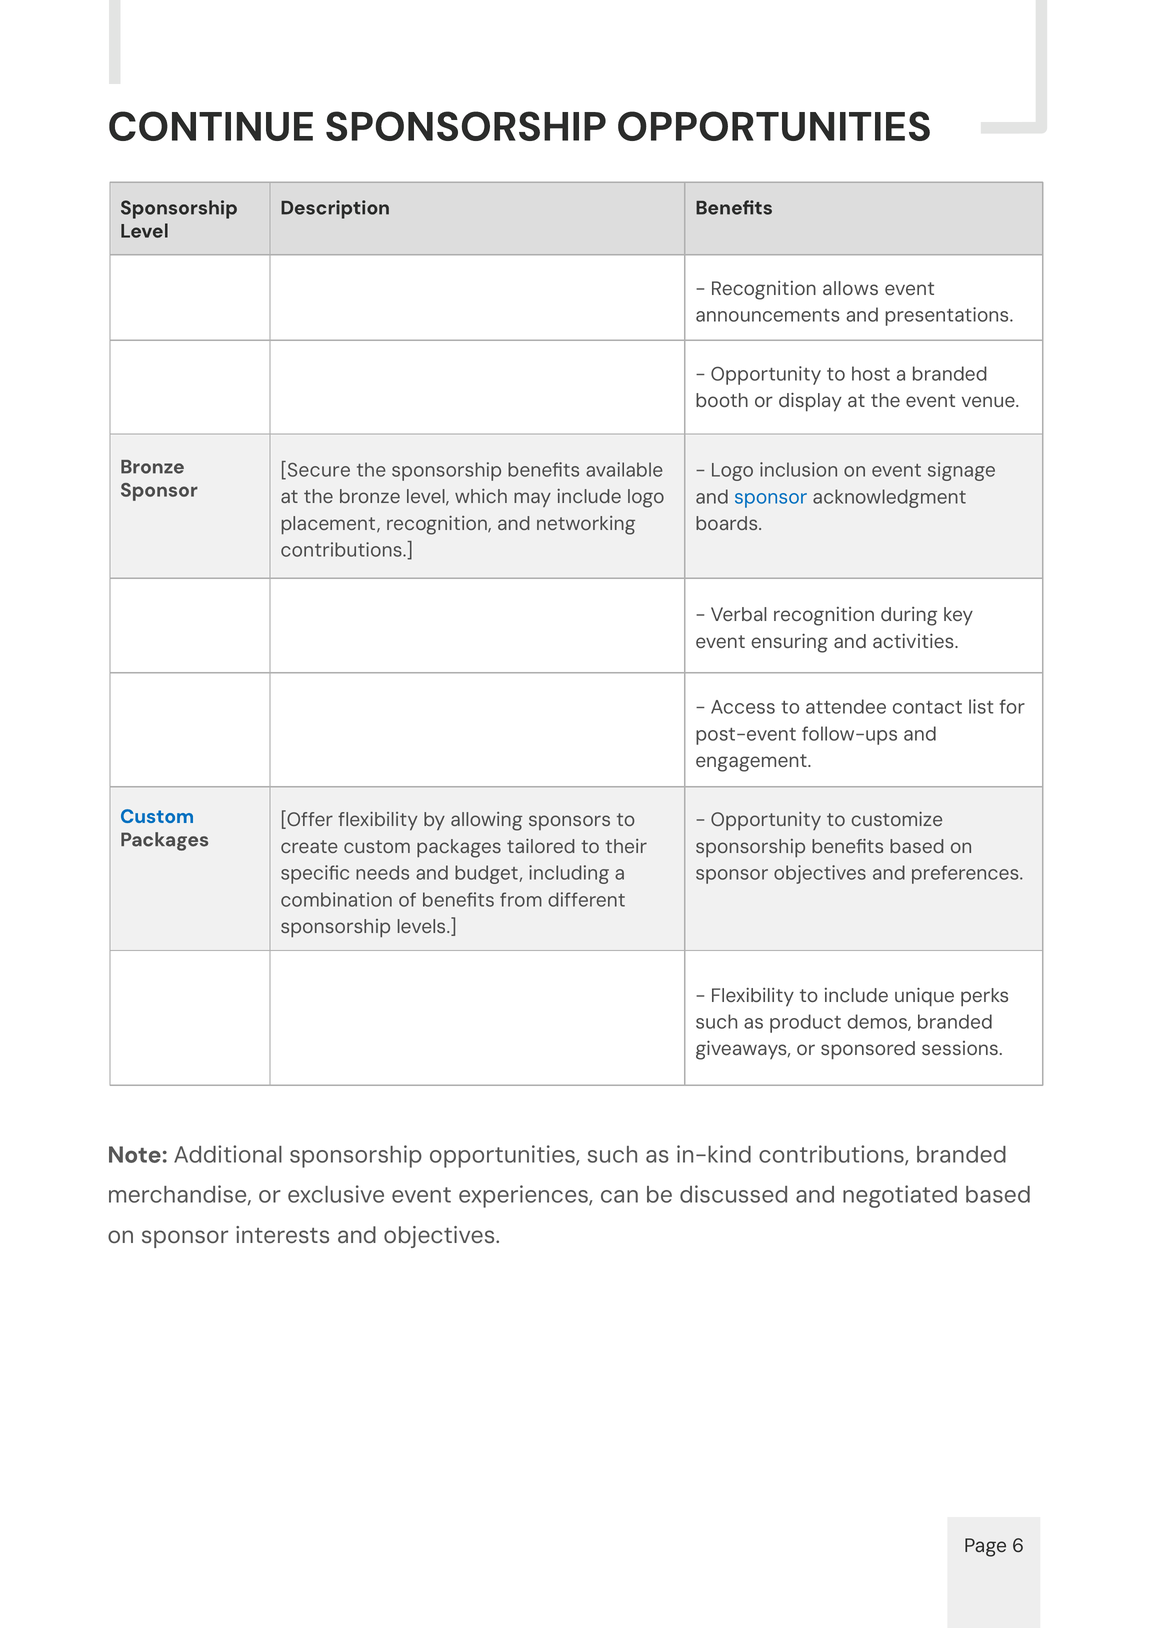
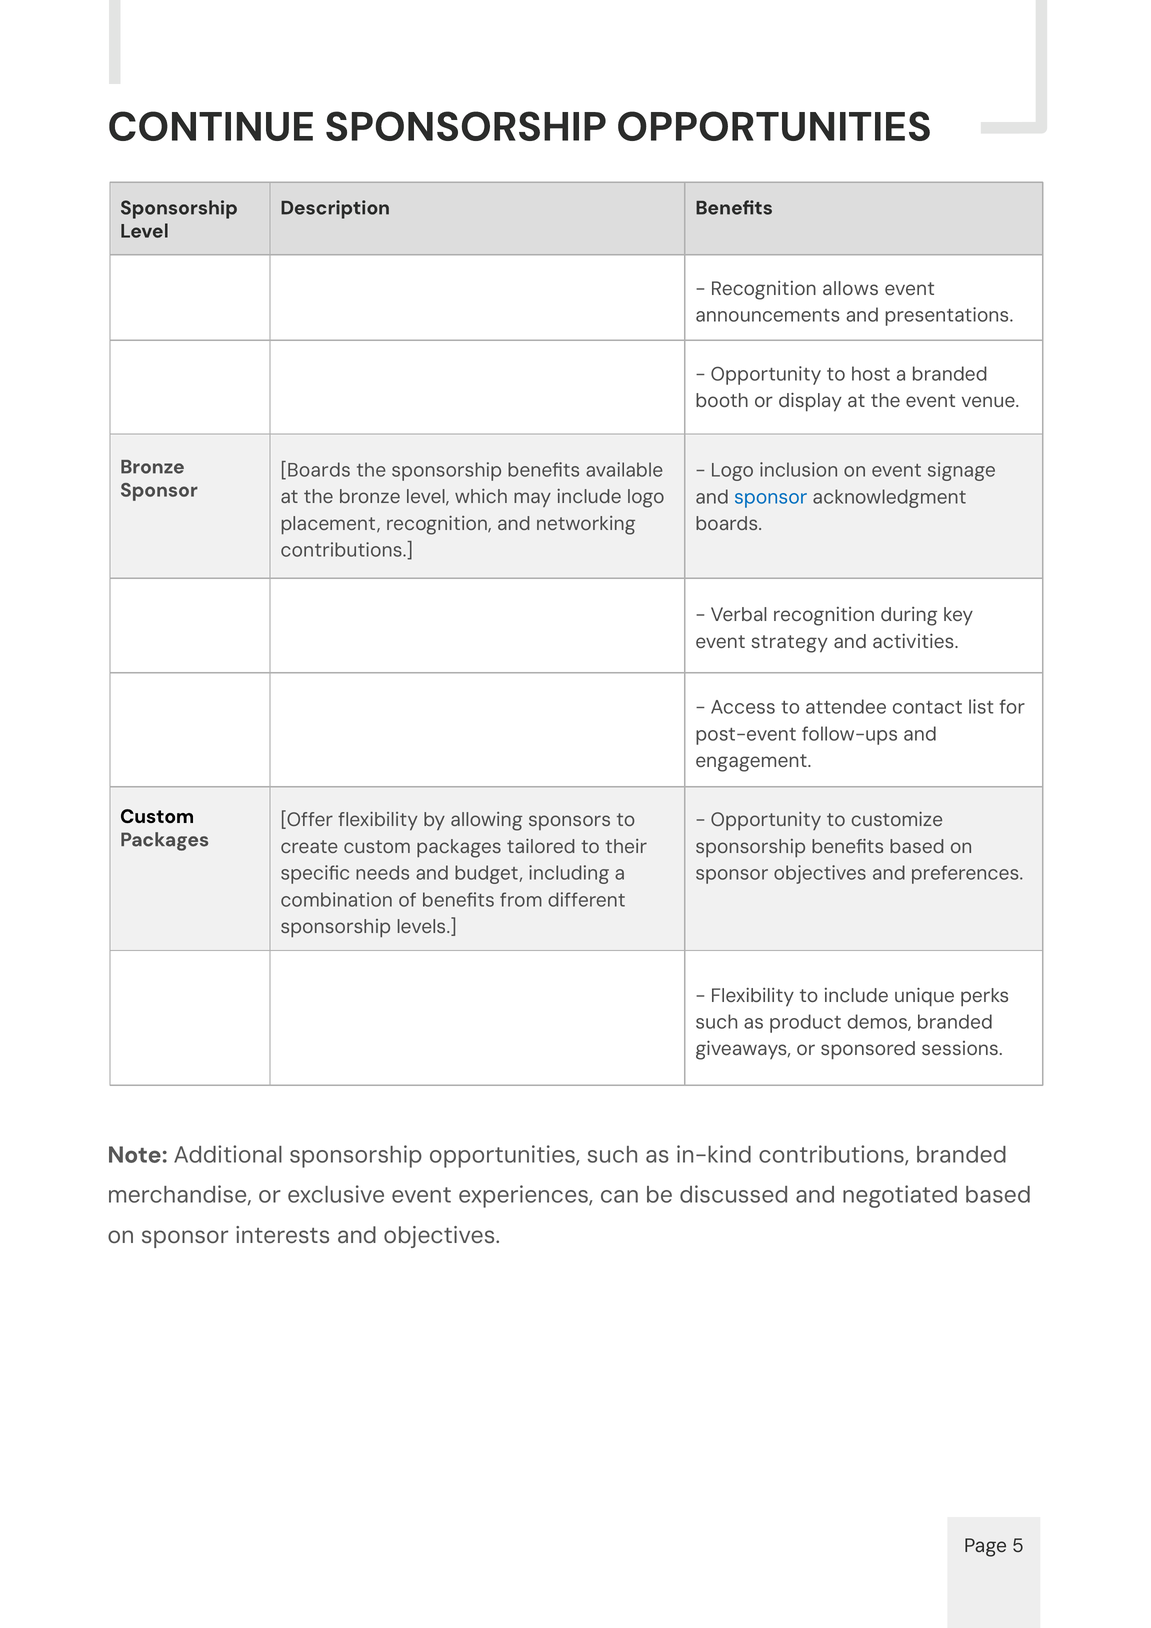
Secure: Secure -> Boards (316, 470)
ensuring: ensuring -> strategy (789, 642)
Custom colour: blue -> black (157, 816)
6: 6 -> 5 (1018, 1545)
